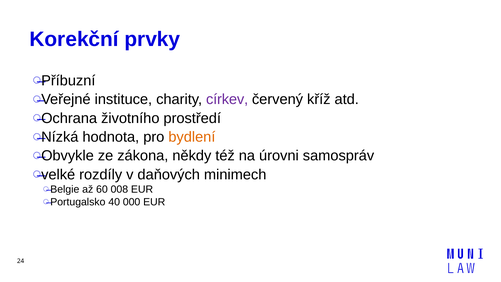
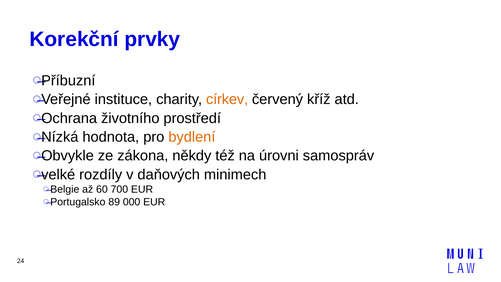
církev colour: purple -> orange (227, 99)
008: 008 -> 700 (119, 189)
40: 40 -> 89 (114, 202)
